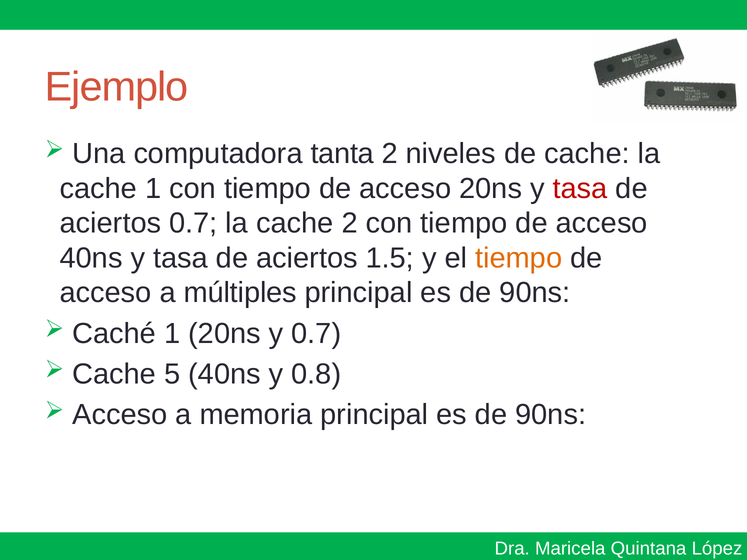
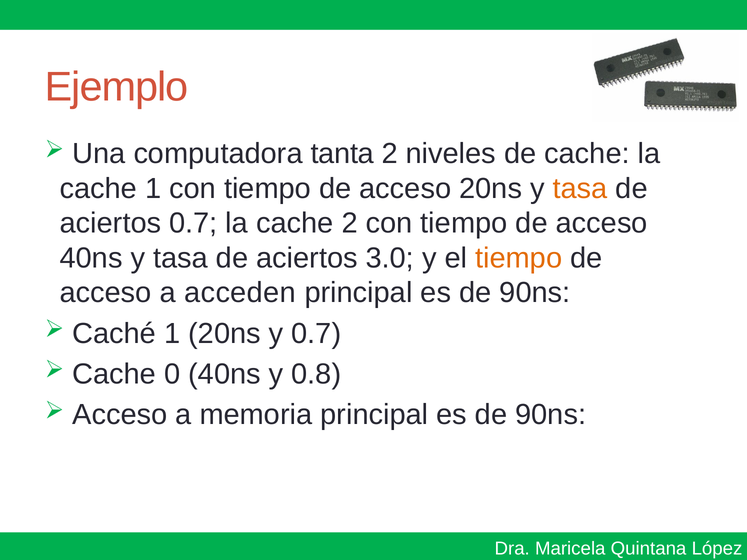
tasa colour: red -> orange (580, 189)
1.5: 1.5 -> 3.0 (390, 258)
múltiples: múltiples -> acceden (240, 293)
5: 5 -> 0 (172, 374)
